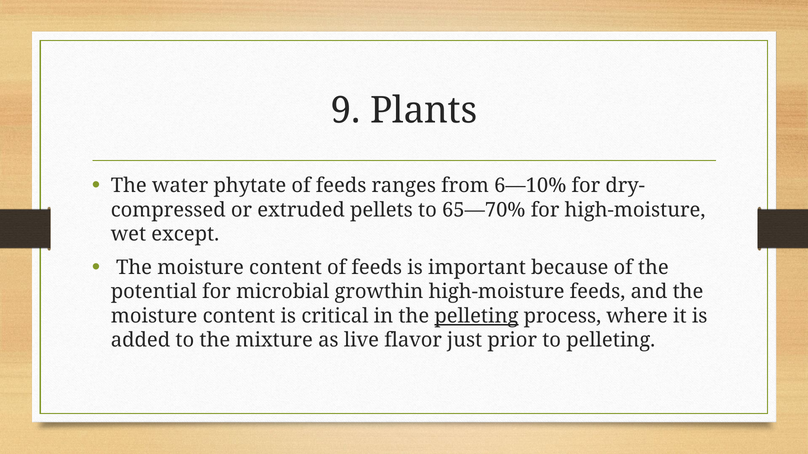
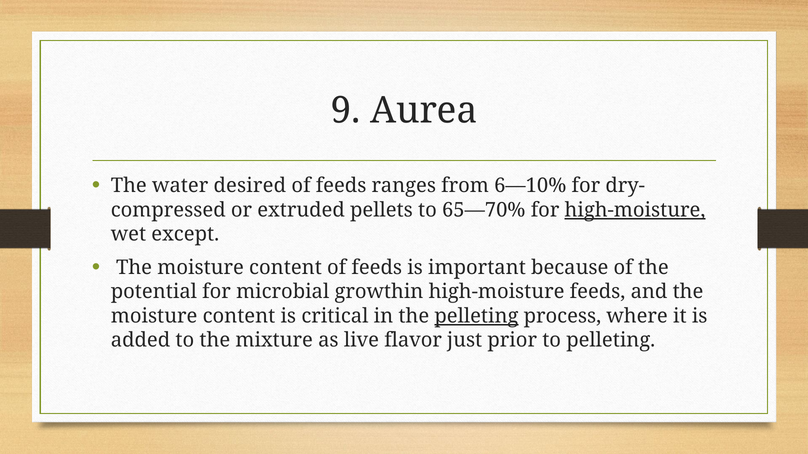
Plants: Plants -> Aurea (424, 111)
phytate: phytate -> desired (250, 186)
high-moisture underline: none -> present (635, 210)
